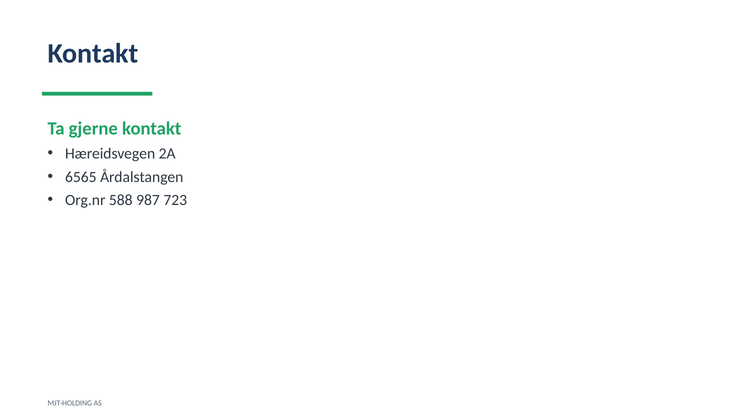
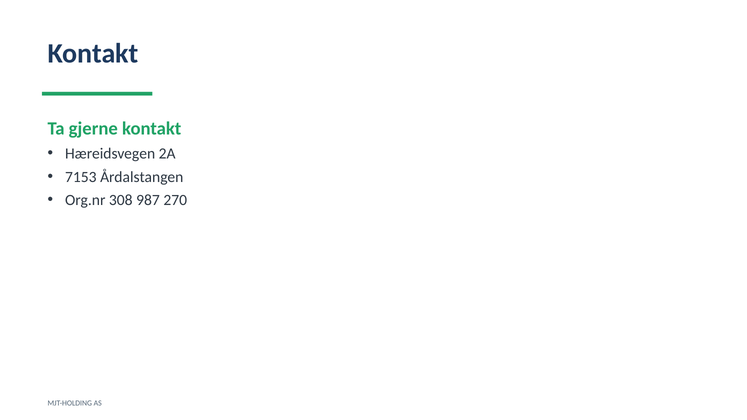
6565: 6565 -> 7153 (81, 177)
588: 588 -> 308 (121, 200)
723: 723 -> 270 (175, 200)
